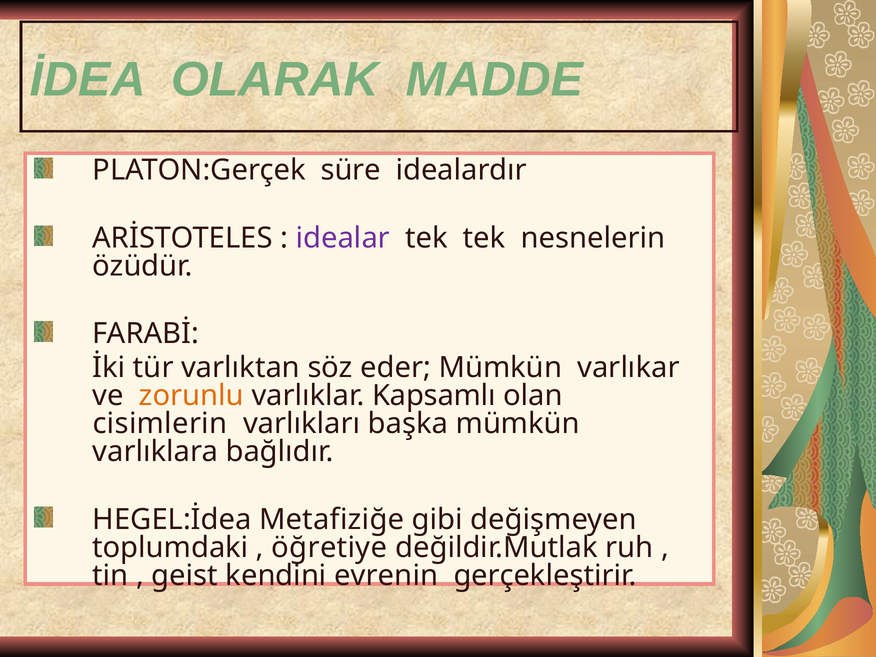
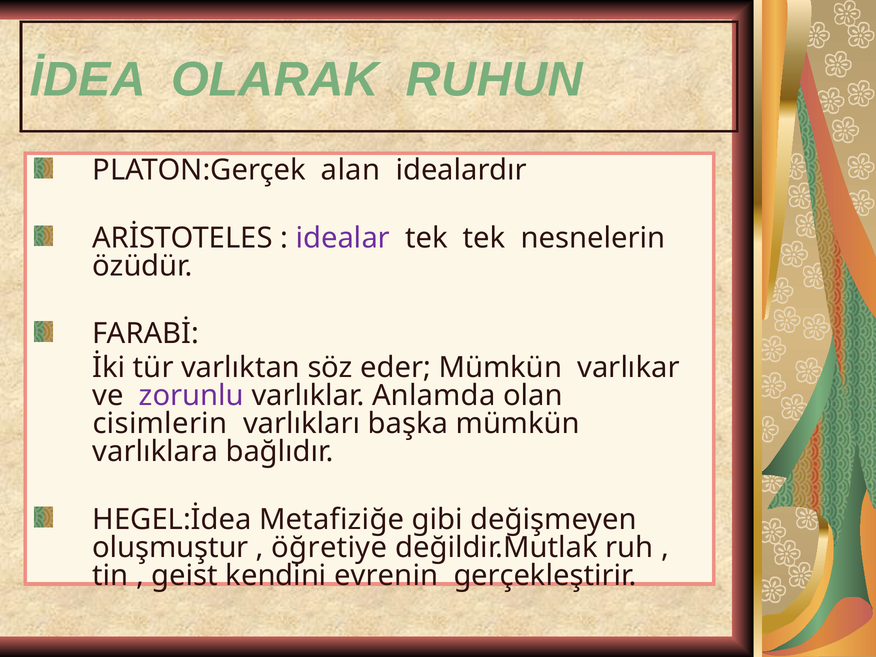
MADDE: MADDE -> RUHUN (494, 80)
süre: süre -> alan (350, 170)
zorunlu colour: orange -> purple (191, 396)
Kapsamlı: Kapsamlı -> Anlamda (434, 396)
toplumdaki: toplumdaki -> oluşmuştur (170, 547)
